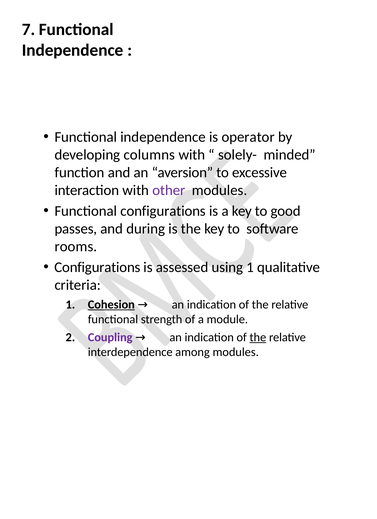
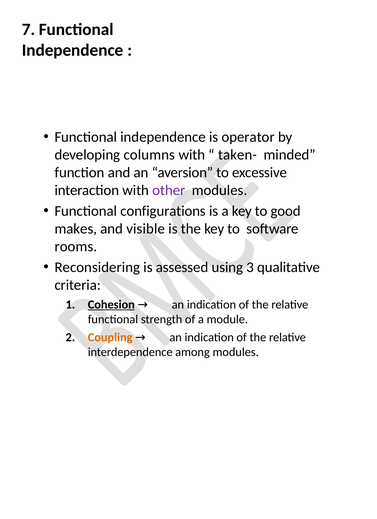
solely-: solely- -> taken- (237, 155)
passes: passes -> makes (76, 229)
during: during -> visible (146, 229)
Configurations: Configurations -> Reconsidering (97, 267)
using 1: 1 -> 3 (250, 267)
Coupling colour: purple -> orange (110, 337)
the underline: present -> none (258, 337)
